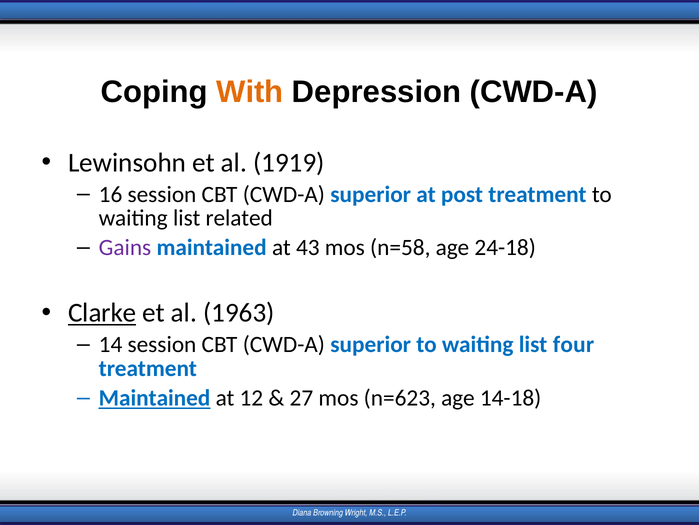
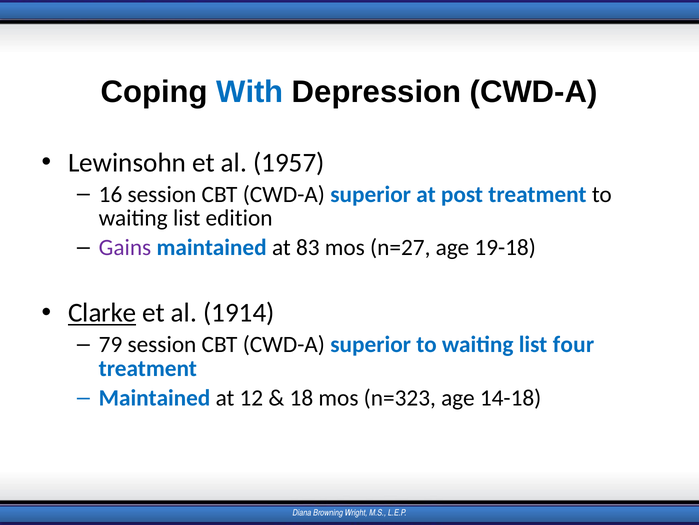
With colour: orange -> blue (250, 92)
1919: 1919 -> 1957 (289, 162)
related: related -> edition (239, 218)
43: 43 -> 83 (308, 247)
n=58: n=58 -> n=27 (400, 247)
24-18: 24-18 -> 19-18 (505, 247)
1963: 1963 -> 1914 (239, 312)
14: 14 -> 79 (111, 344)
Maintained underline: present -> none (155, 398)
27: 27 -> 18 (301, 398)
n=623: n=623 -> n=323 (400, 398)
